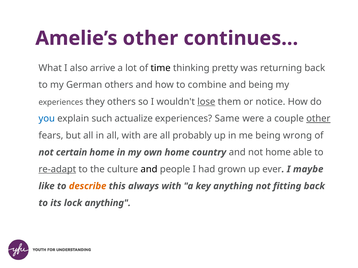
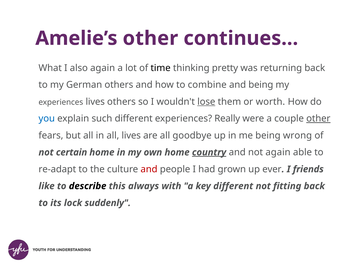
also arrive: arrive -> again (103, 68)
experiences they: they -> lives (95, 102)
notice: notice -> worth (270, 102)
such actualize: actualize -> different (134, 119)
Same: Same -> Really (227, 119)
all with: with -> lives (131, 136)
probably: probably -> goodbye (192, 136)
country underline: none -> present (209, 153)
not home: home -> again (278, 153)
re-adapt underline: present -> none (57, 170)
and colour: black -> red (149, 170)
maybe: maybe -> friends (308, 170)
describe colour: orange -> black (88, 186)
key anything: anything -> different (233, 186)
lock anything: anything -> suddenly (108, 203)
